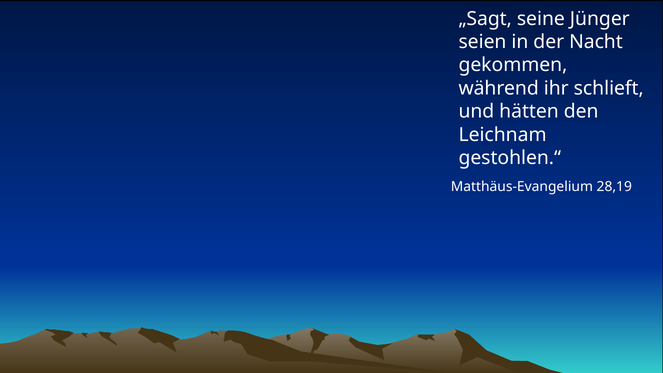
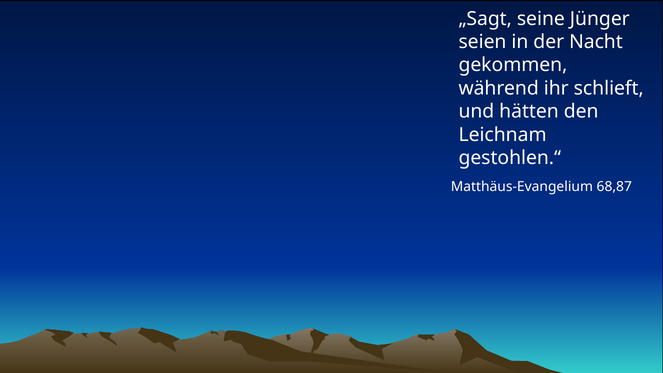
28,19: 28,19 -> 68,87 (614, 186)
